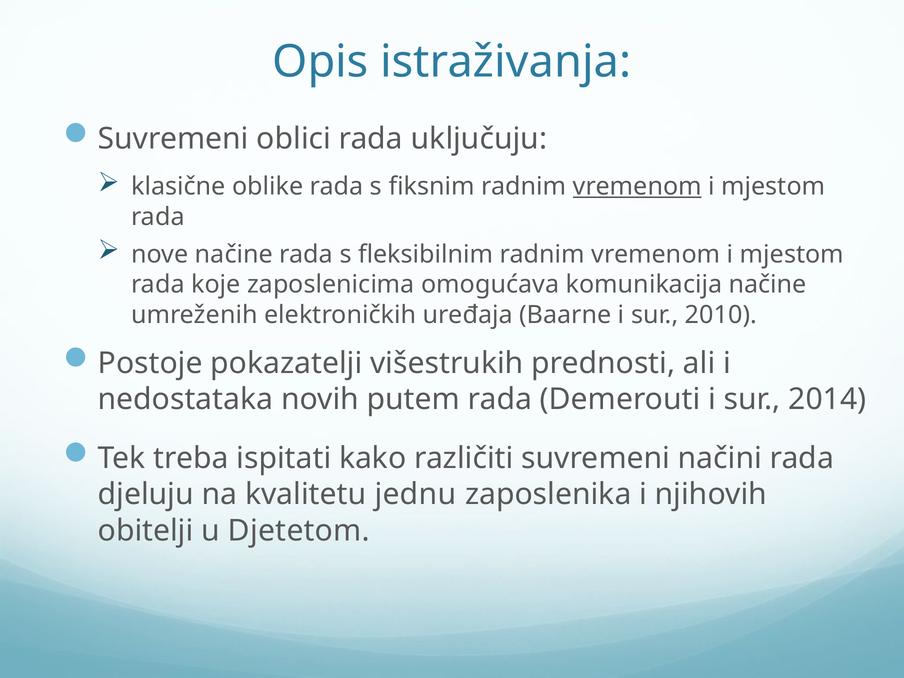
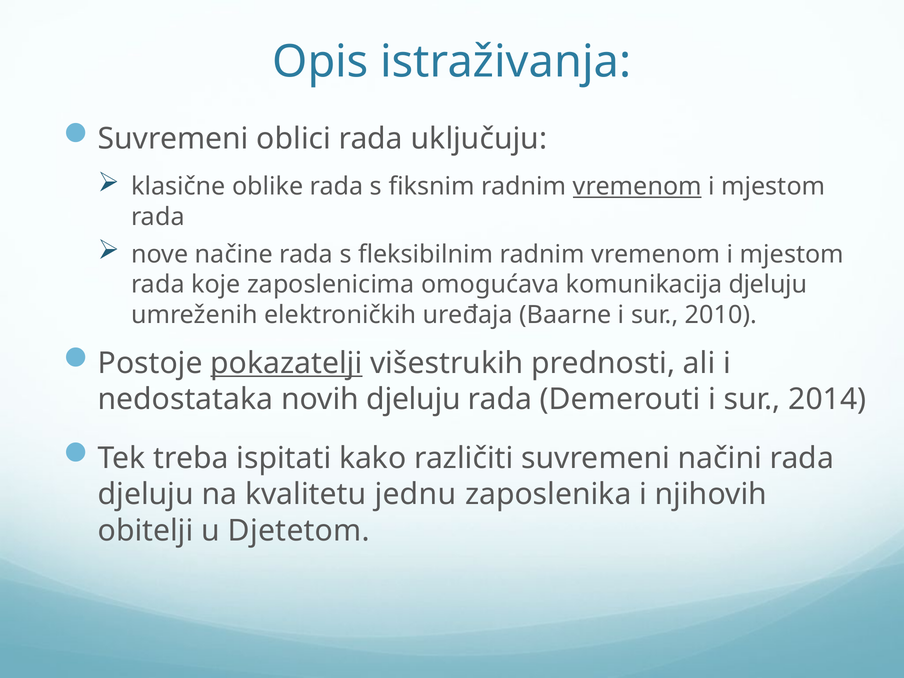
komunikacija načine: načine -> djeluju (768, 285)
pokazatelji underline: none -> present (286, 363)
novih putem: putem -> djeluju (414, 400)
